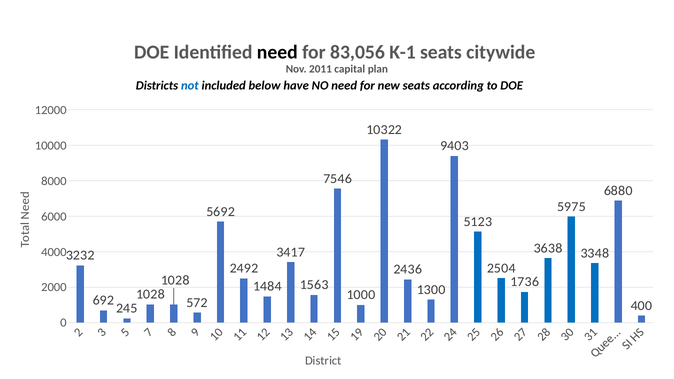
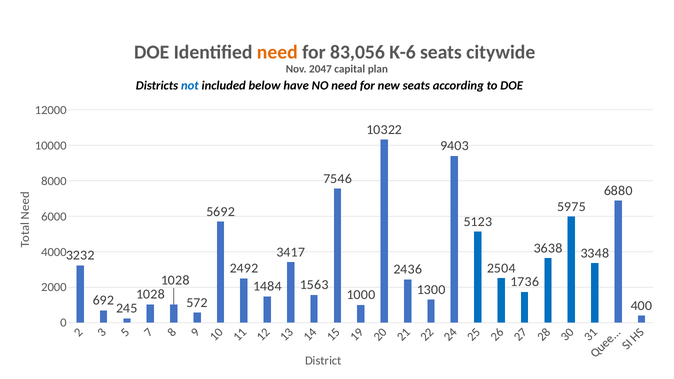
need colour: black -> orange (277, 52)
K-1: K-1 -> K-6 (402, 52)
2011: 2011 -> 2047 (320, 69)
